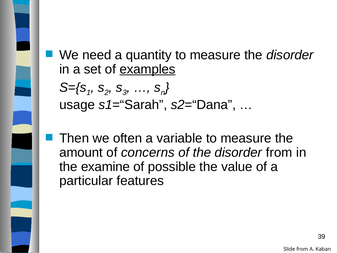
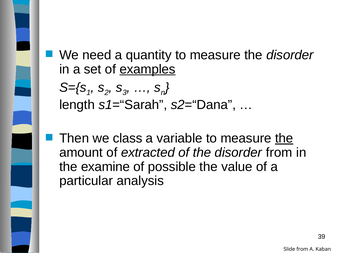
usage: usage -> length (77, 105)
often: often -> class (128, 138)
the underline: none -> present (284, 138)
concerns: concerns -> extracted (148, 152)
features: features -> analysis (140, 181)
